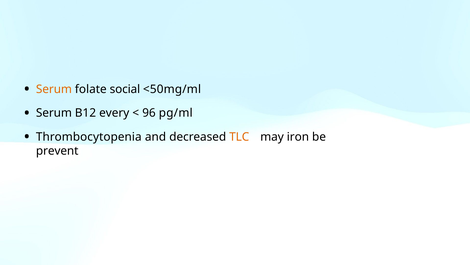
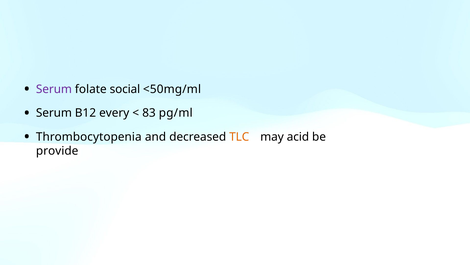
Serum colour: orange -> purple (54, 89)
96: 96 -> 83 (149, 113)
iron: iron -> acid (298, 137)
prevent: prevent -> provide (57, 151)
